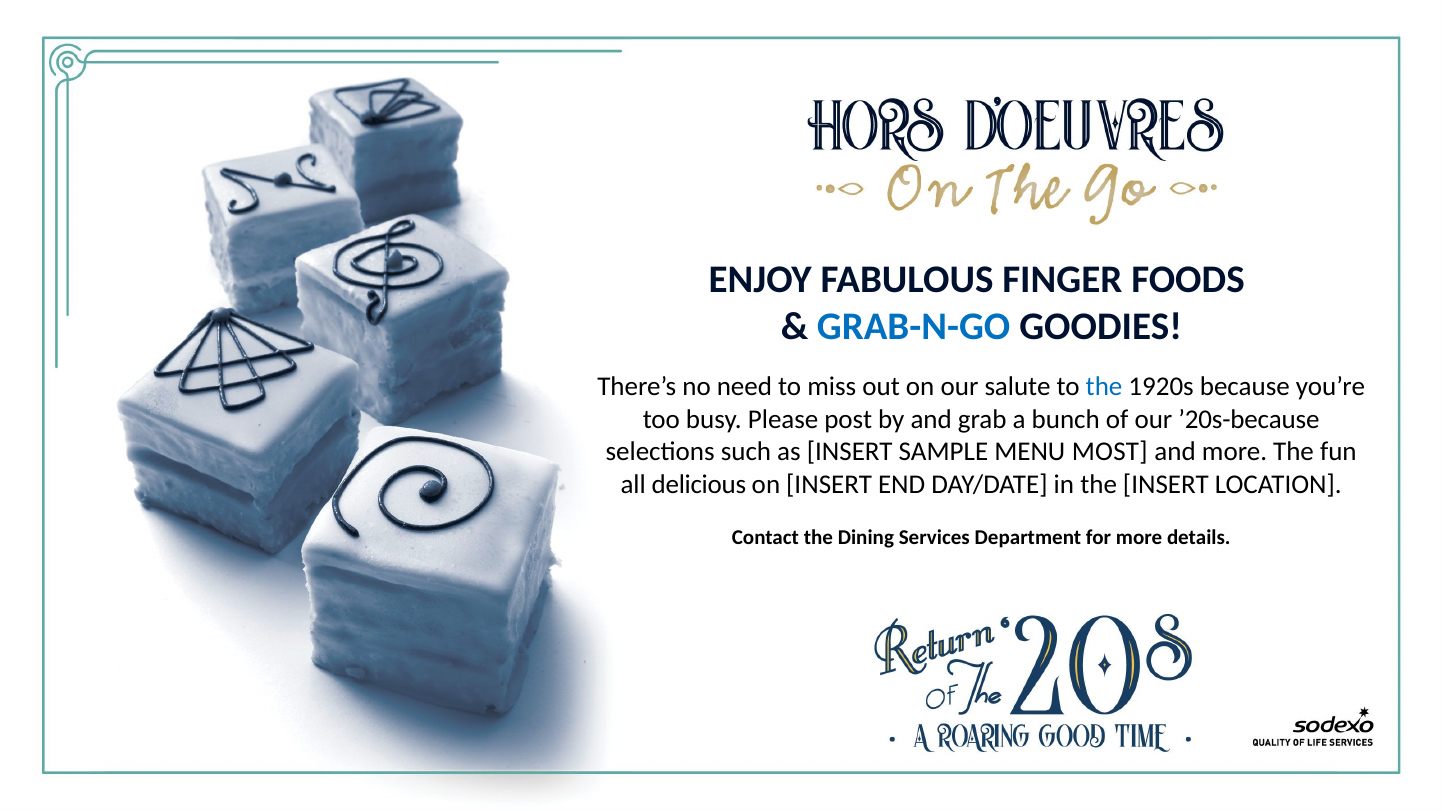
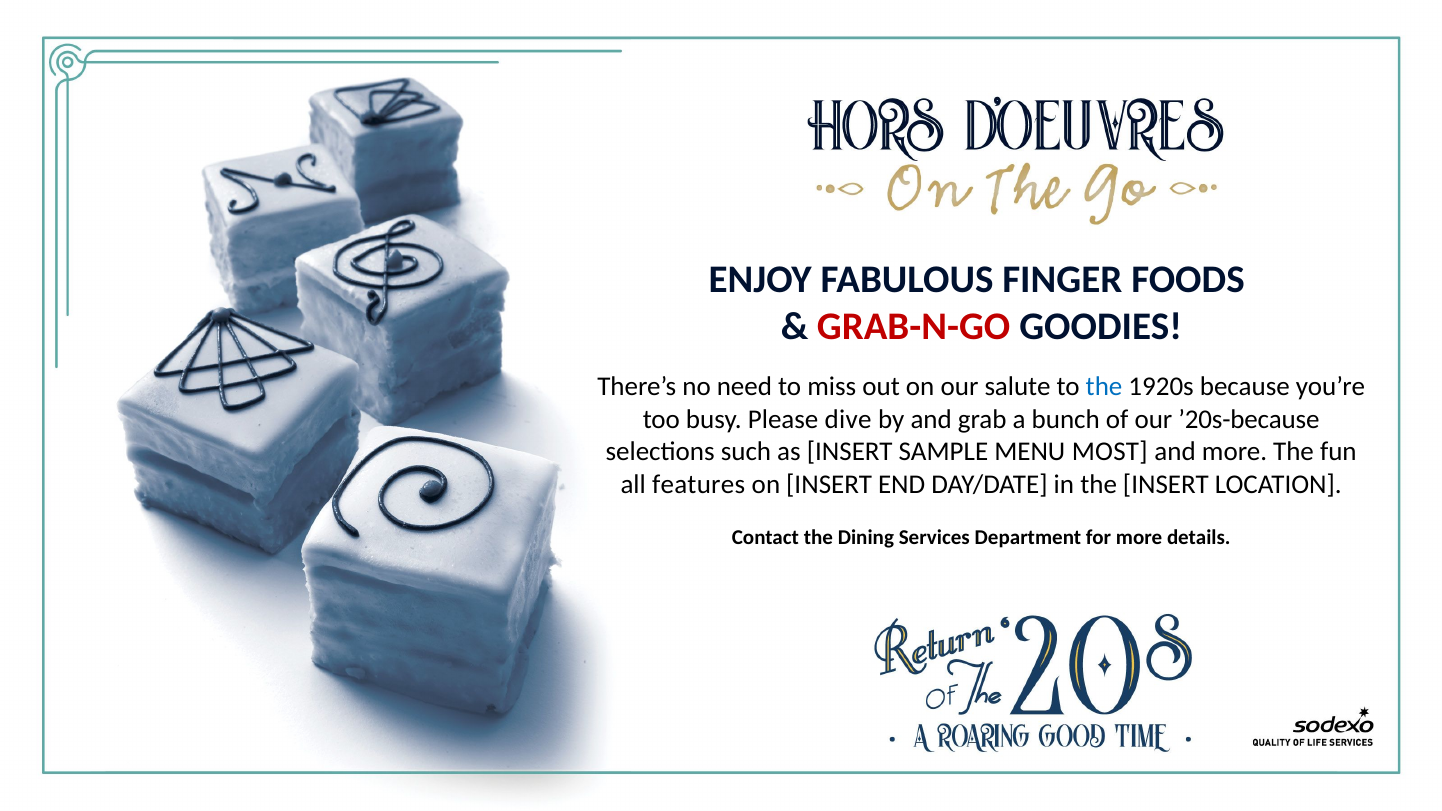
GRAB-N-GO colour: blue -> red (914, 327)
post: post -> dive (848, 419)
delicious: delicious -> features (699, 484)
